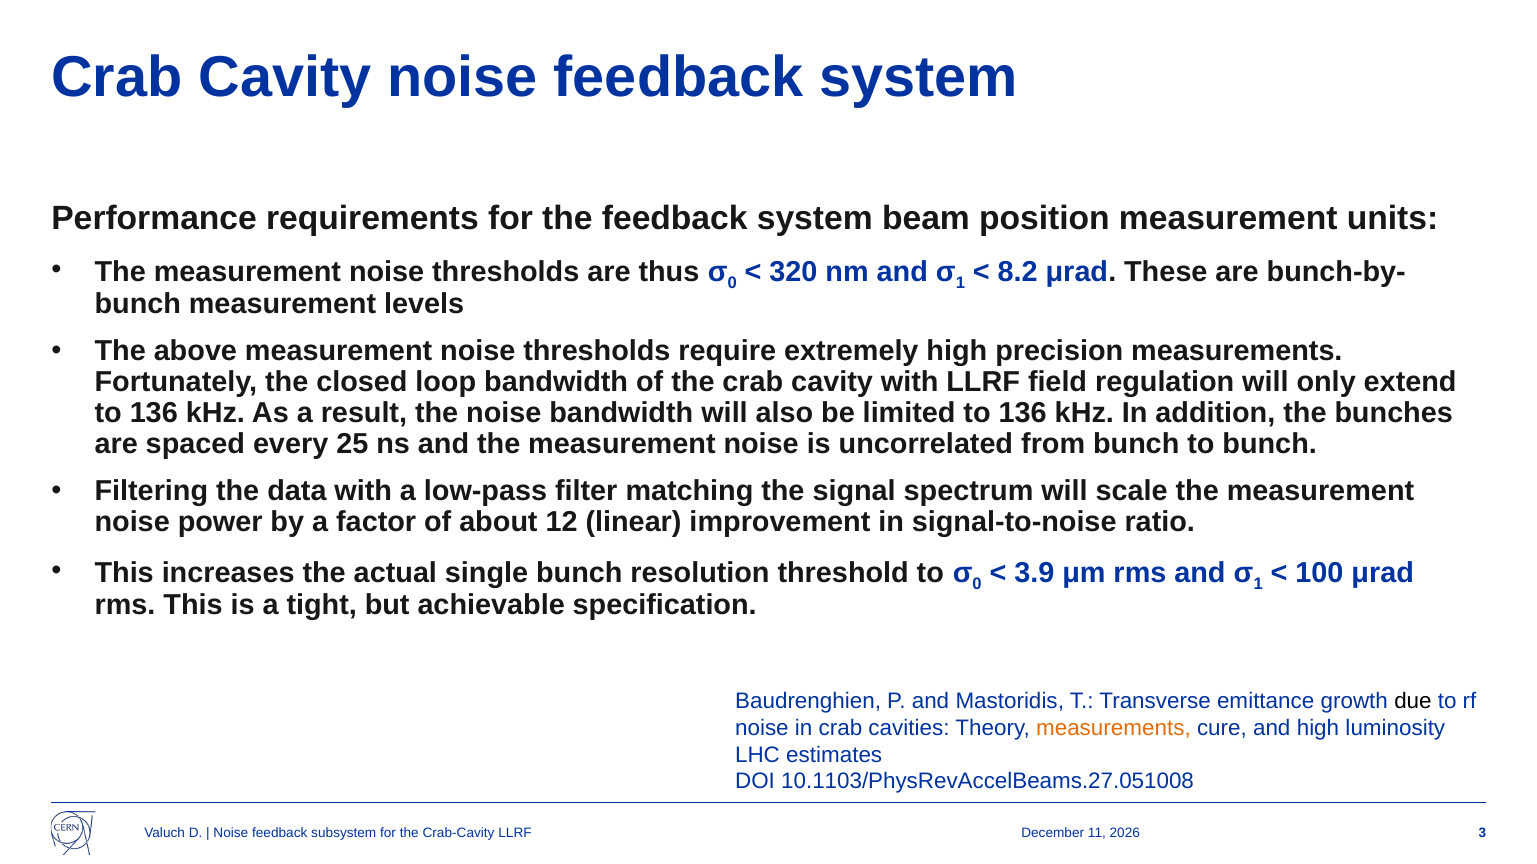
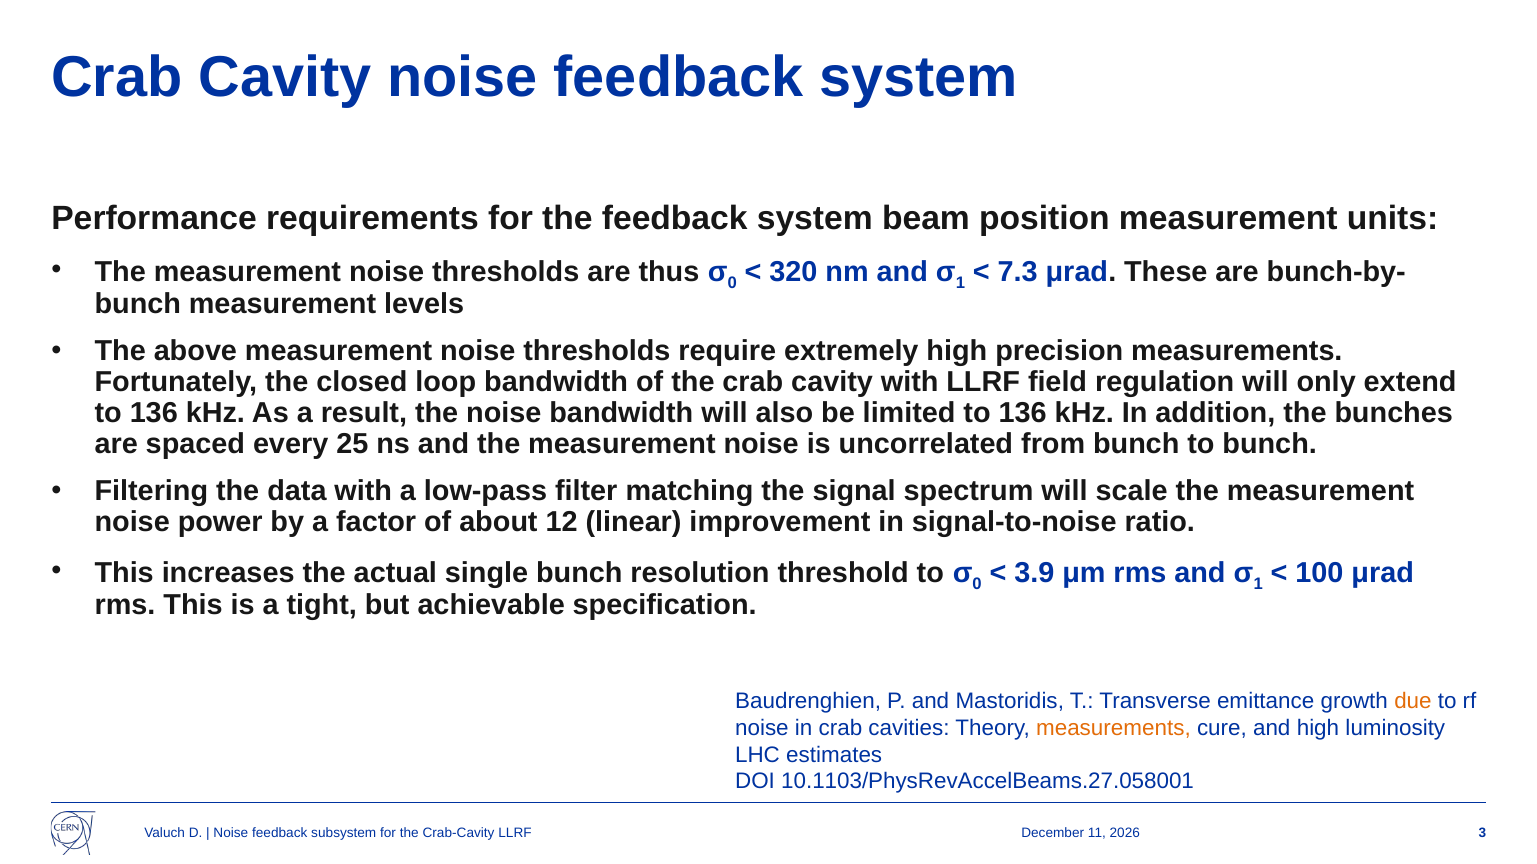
8.2: 8.2 -> 7.3 (1018, 272)
due colour: black -> orange (1413, 701)
10.1103/PhysRevAccelBeams.27.051008: 10.1103/PhysRevAccelBeams.27.051008 -> 10.1103/PhysRevAccelBeams.27.058001 (988, 782)
